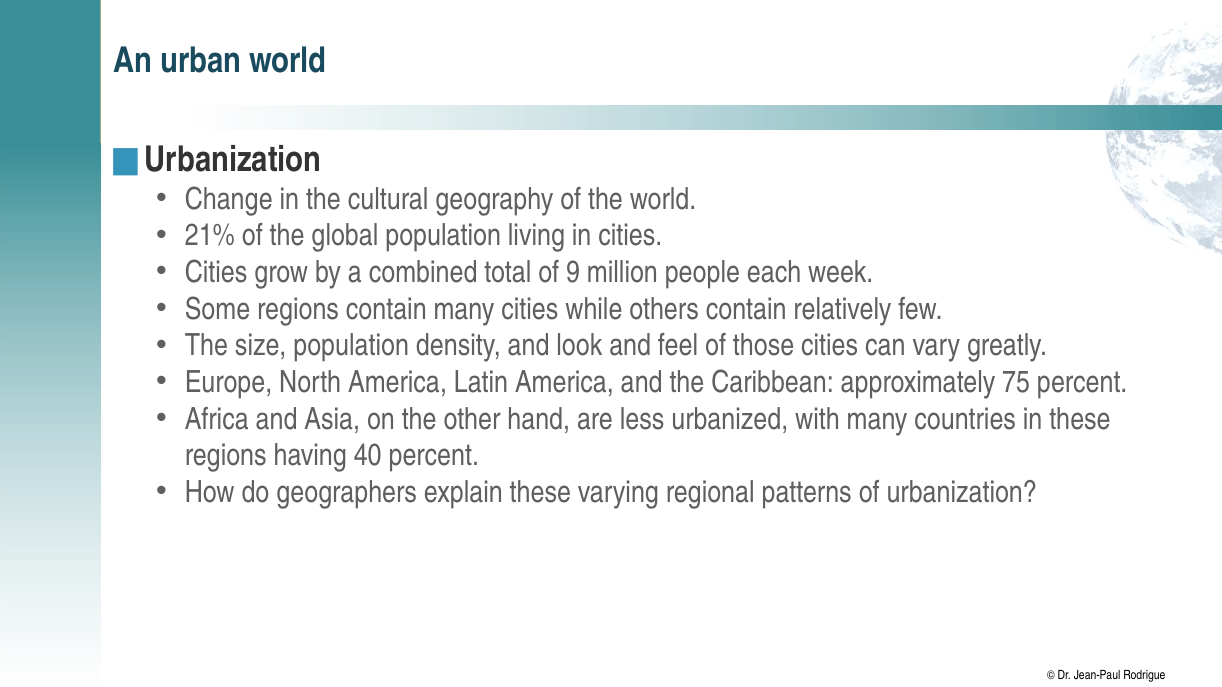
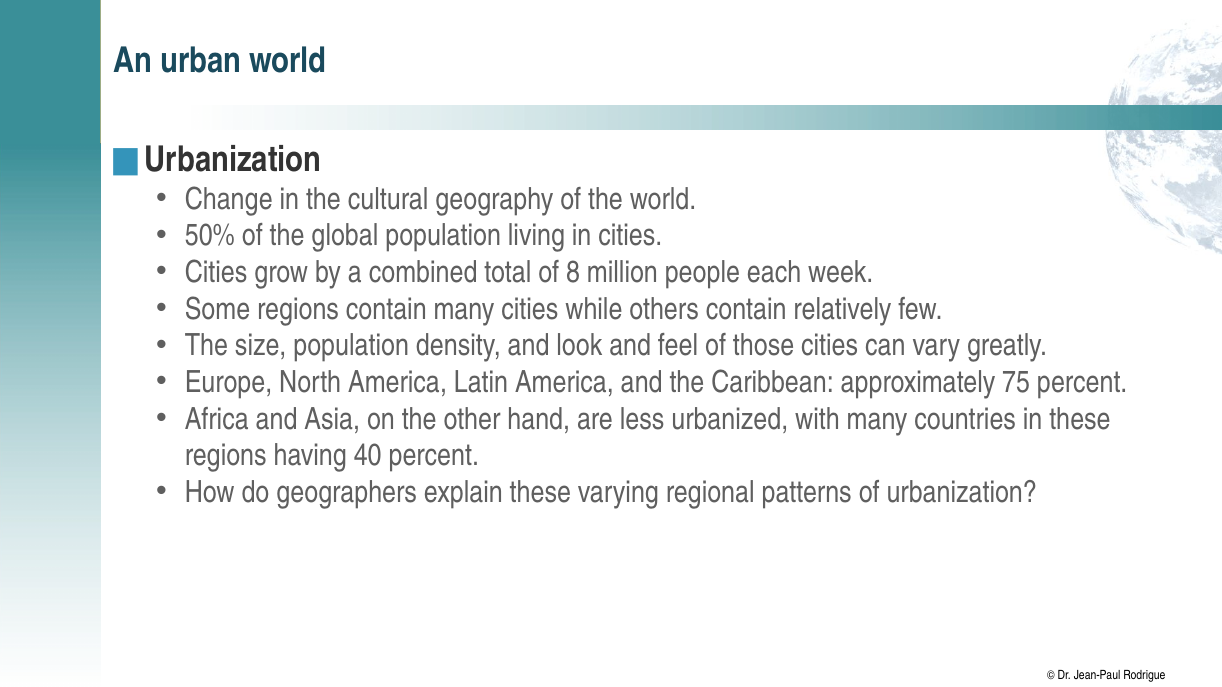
21%: 21% -> 50% (210, 236)
9: 9 -> 8 (573, 273)
